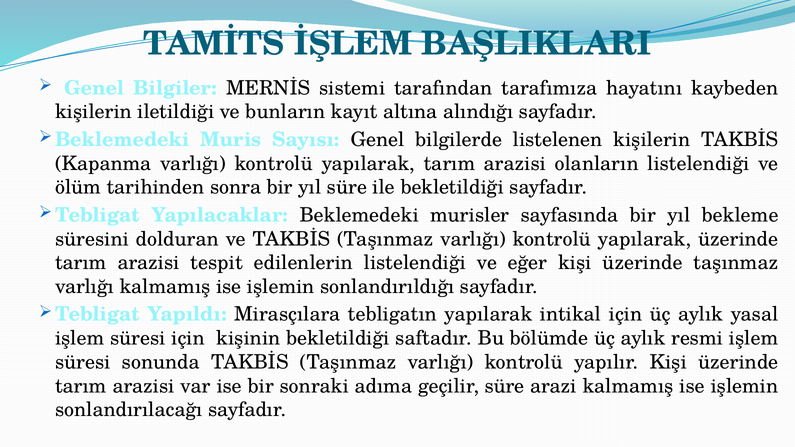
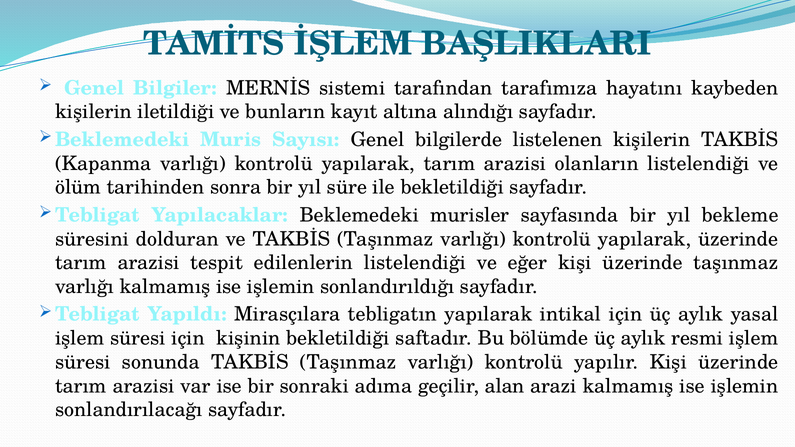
geçilir süre: süre -> alan (505, 386)
